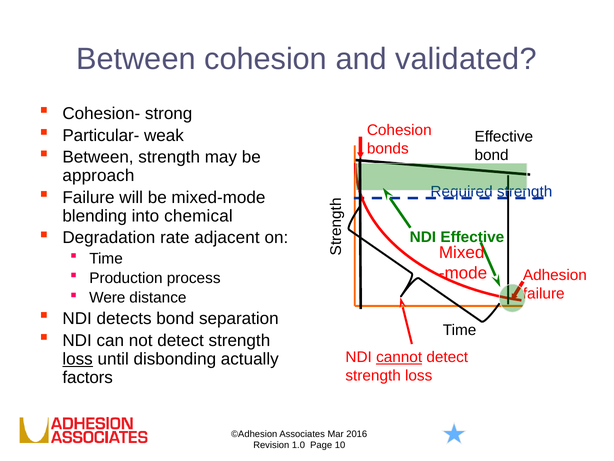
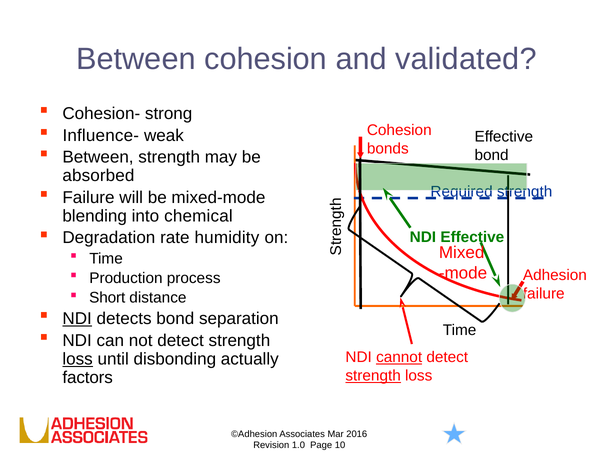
Particular-: Particular- -> Influence- (101, 135)
approach: approach -> absorbed (98, 176)
adjacent: adjacent -> humidity (227, 238)
Were: Were -> Short (107, 297)
NDI underline: none -> present (77, 318)
strength underline: none -> present (373, 375)
